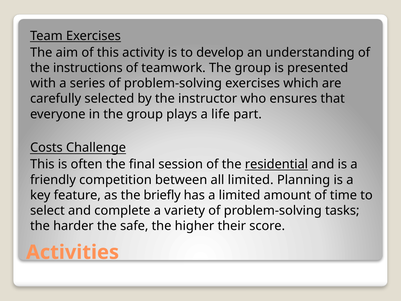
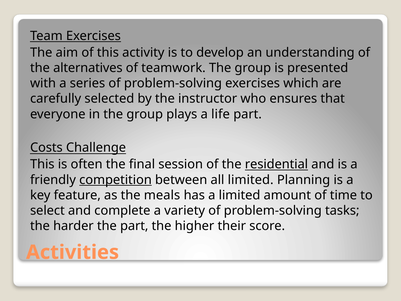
instructions: instructions -> alternatives (88, 68)
competition underline: none -> present (115, 180)
briefly: briefly -> meals (162, 195)
the safe: safe -> part (134, 226)
